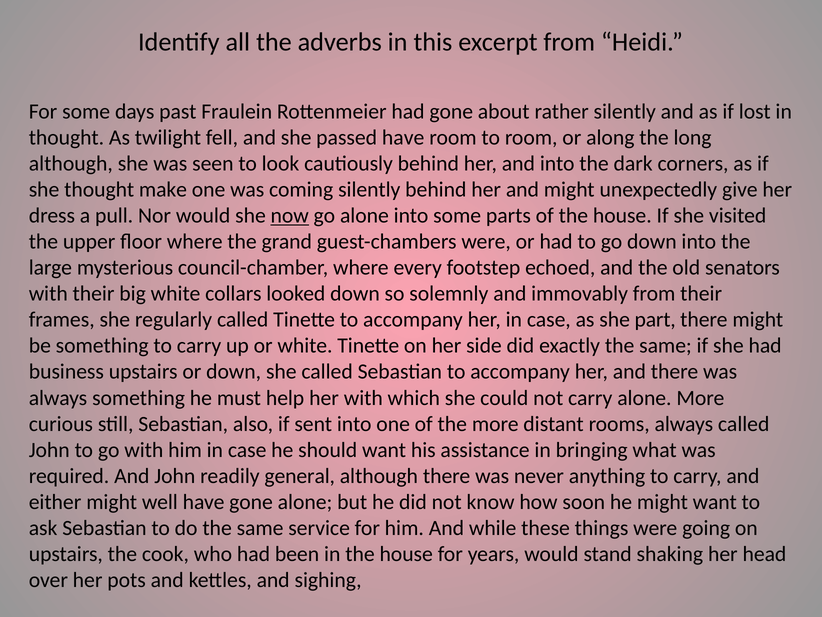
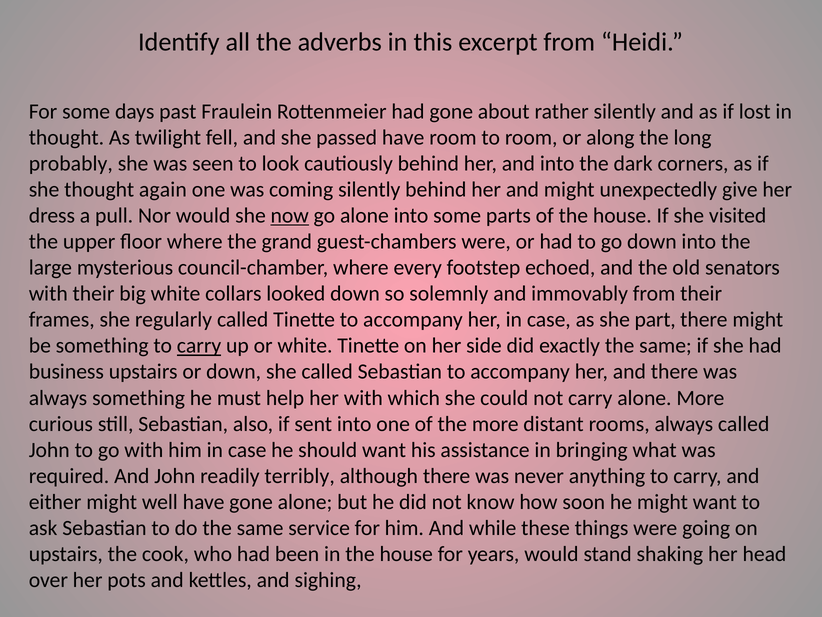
although: although -> probably (71, 163)
make: make -> again (163, 189)
carry underline: none -> present (199, 345)
general: general -> terribly (300, 476)
